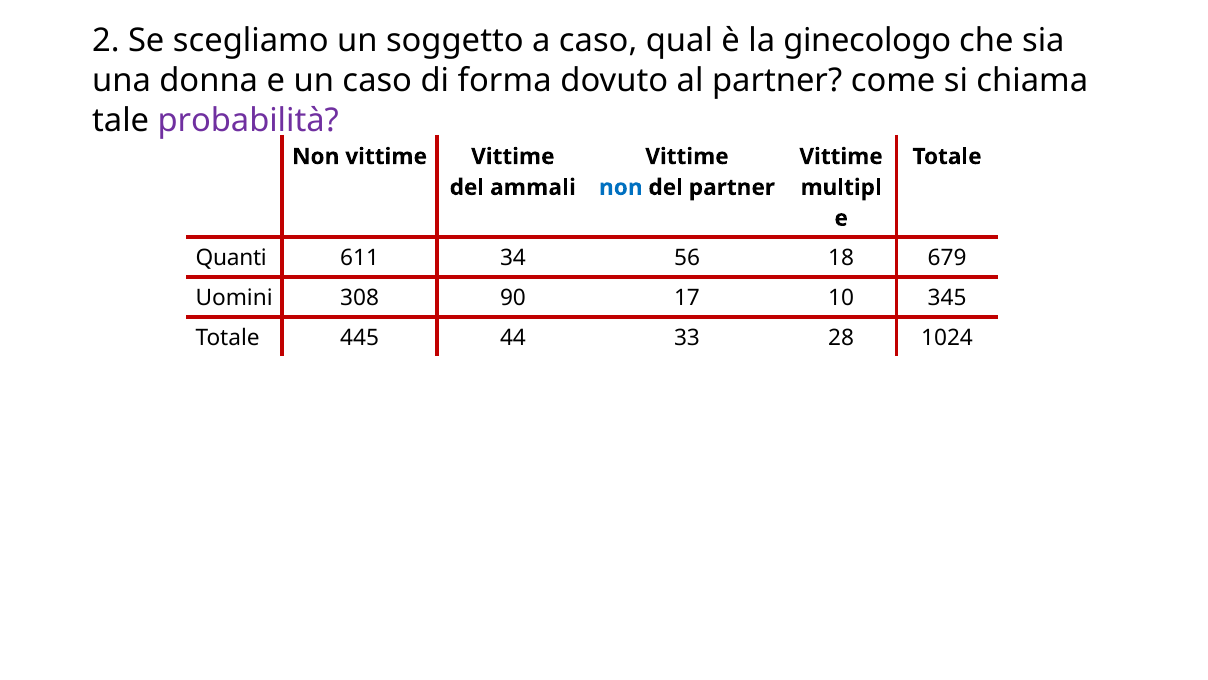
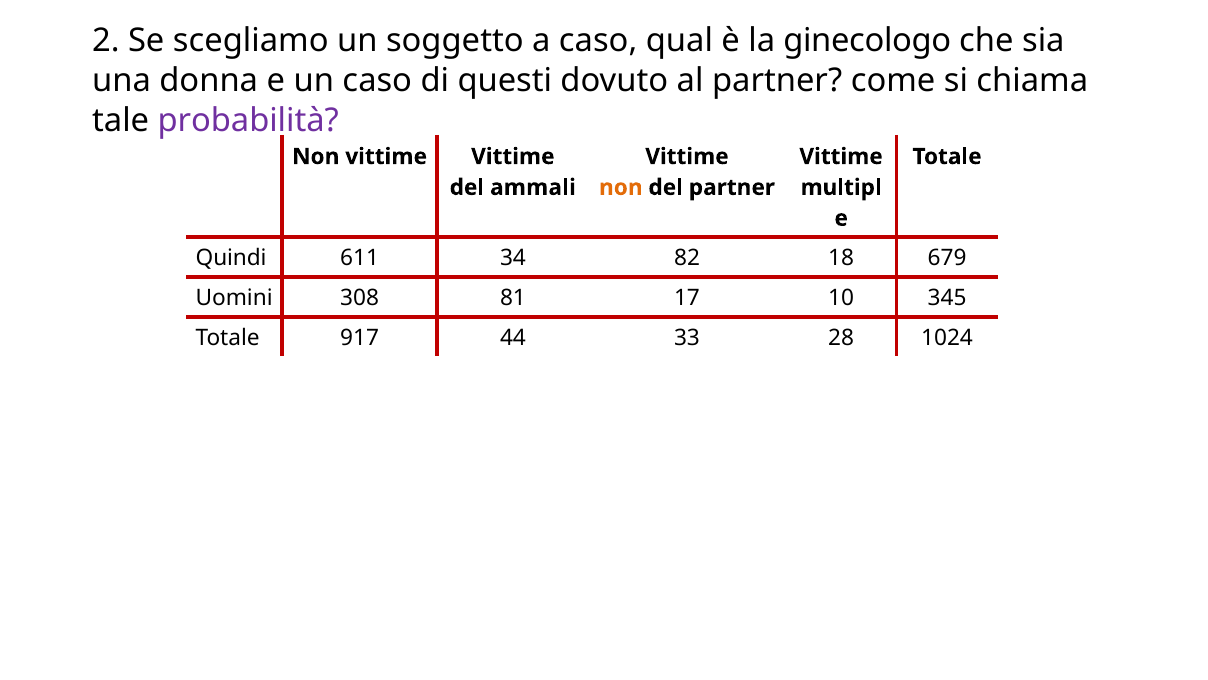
forma: forma -> questi (505, 81)
non colour: blue -> orange (621, 187)
Quanti: Quanti -> Quindi (231, 258)
56: 56 -> 82 (687, 258)
90: 90 -> 81 (513, 298)
445: 445 -> 917 (360, 338)
